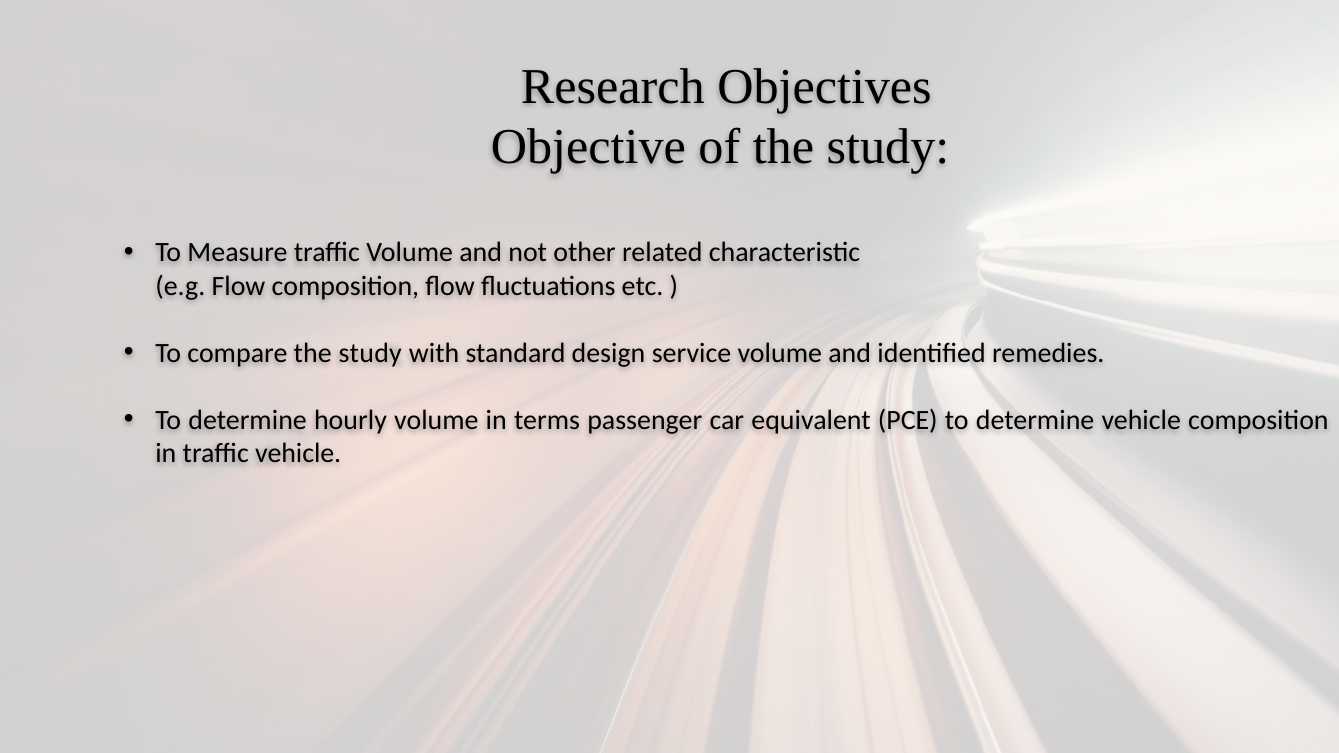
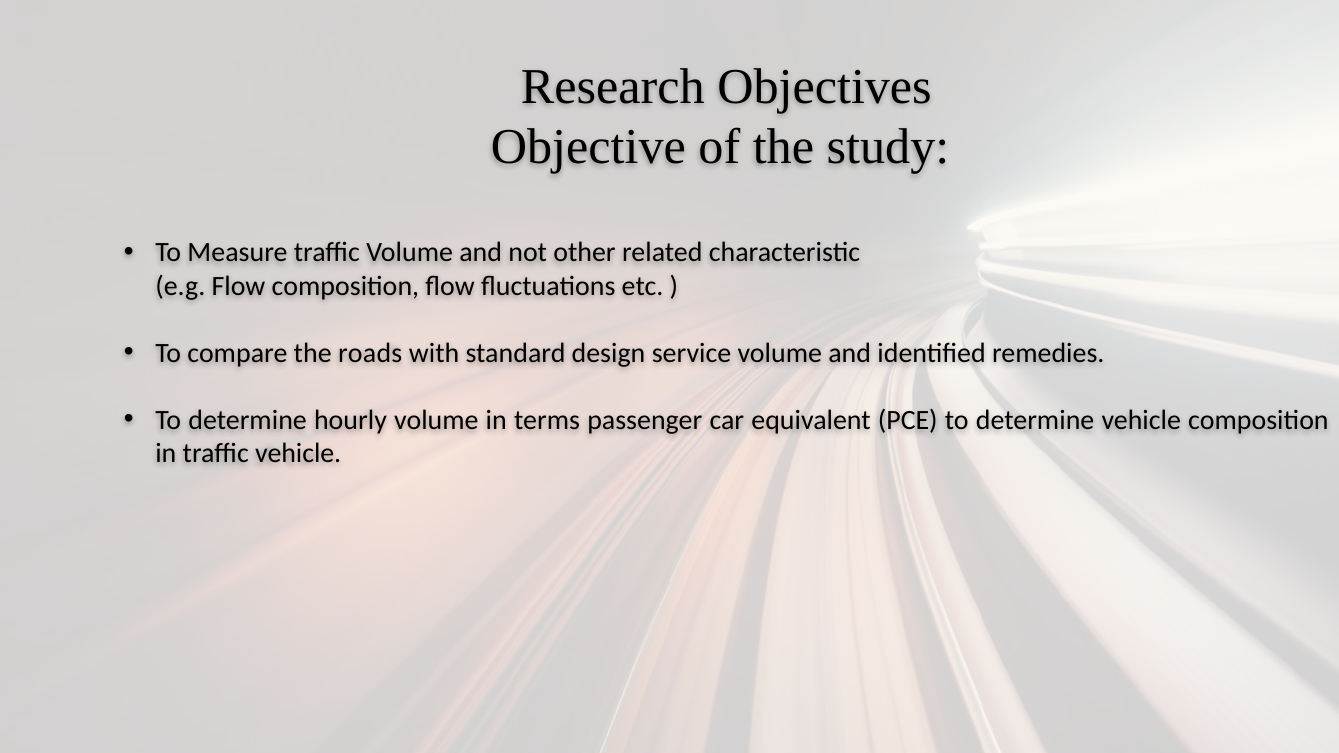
compare the study: study -> roads (370, 353)
